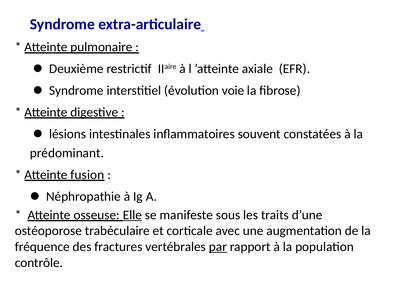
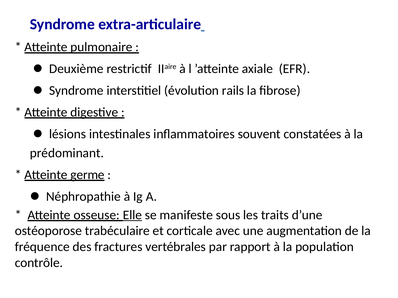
voie: voie -> rails (233, 91)
fusion: fusion -> germe (88, 175)
par underline: present -> none (218, 247)
